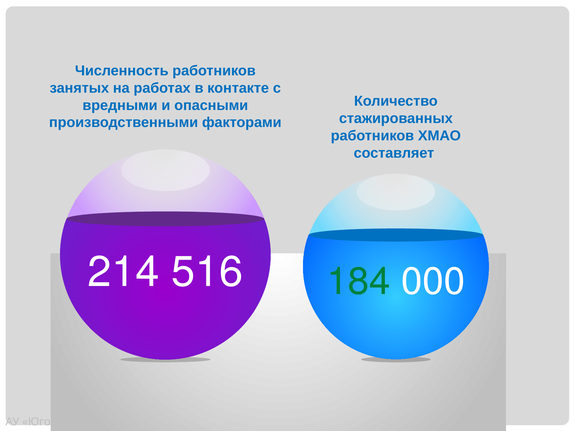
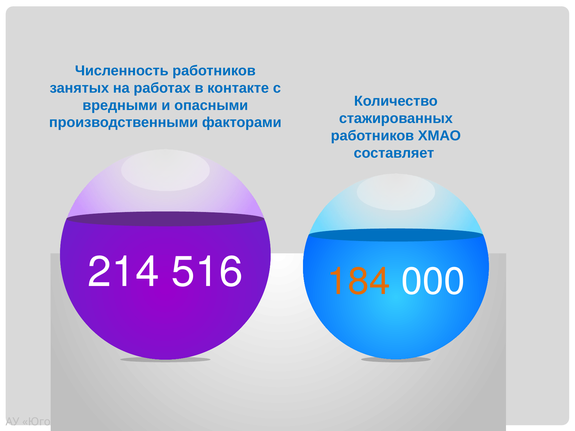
184 colour: green -> orange (359, 282)
